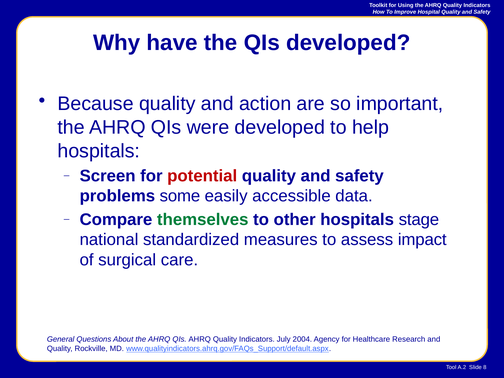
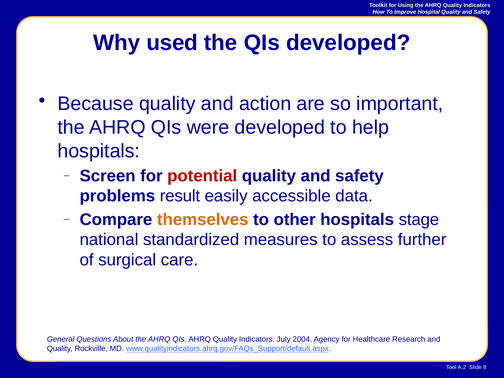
have: have -> used (172, 43)
some: some -> result (180, 196)
themselves colour: green -> orange (203, 220)
impact: impact -> further (422, 240)
